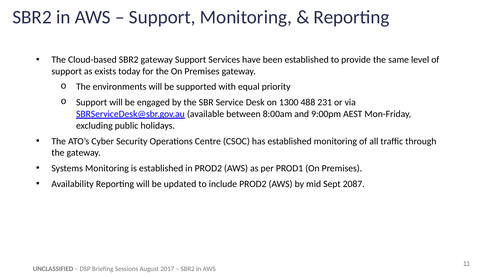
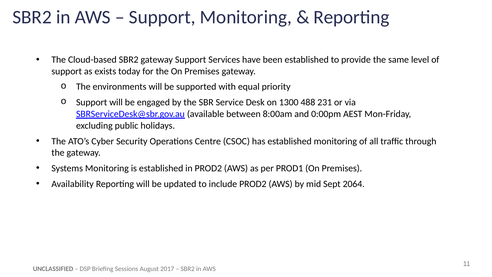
9:00pm: 9:00pm -> 0:00pm (326, 114)
2087: 2087 -> 2064 (354, 184)
